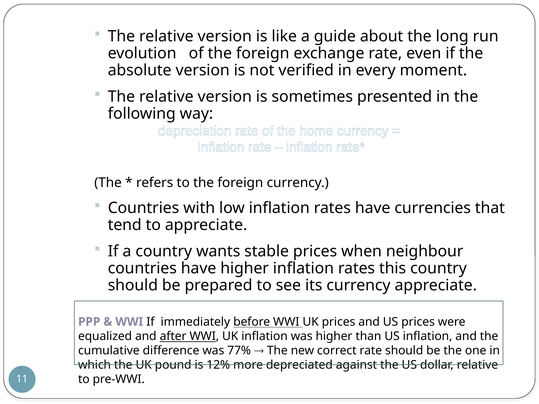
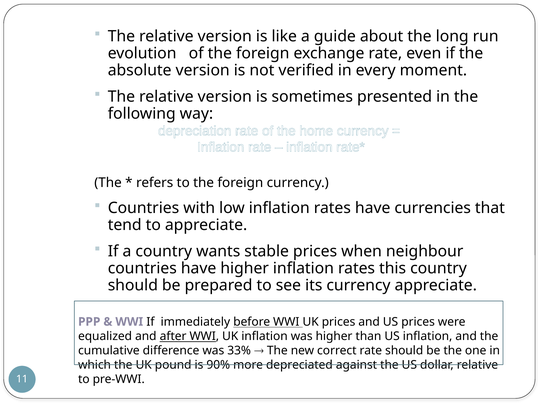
77%: 77% -> 33% (239, 351)
12%: 12% -> 90% (218, 365)
